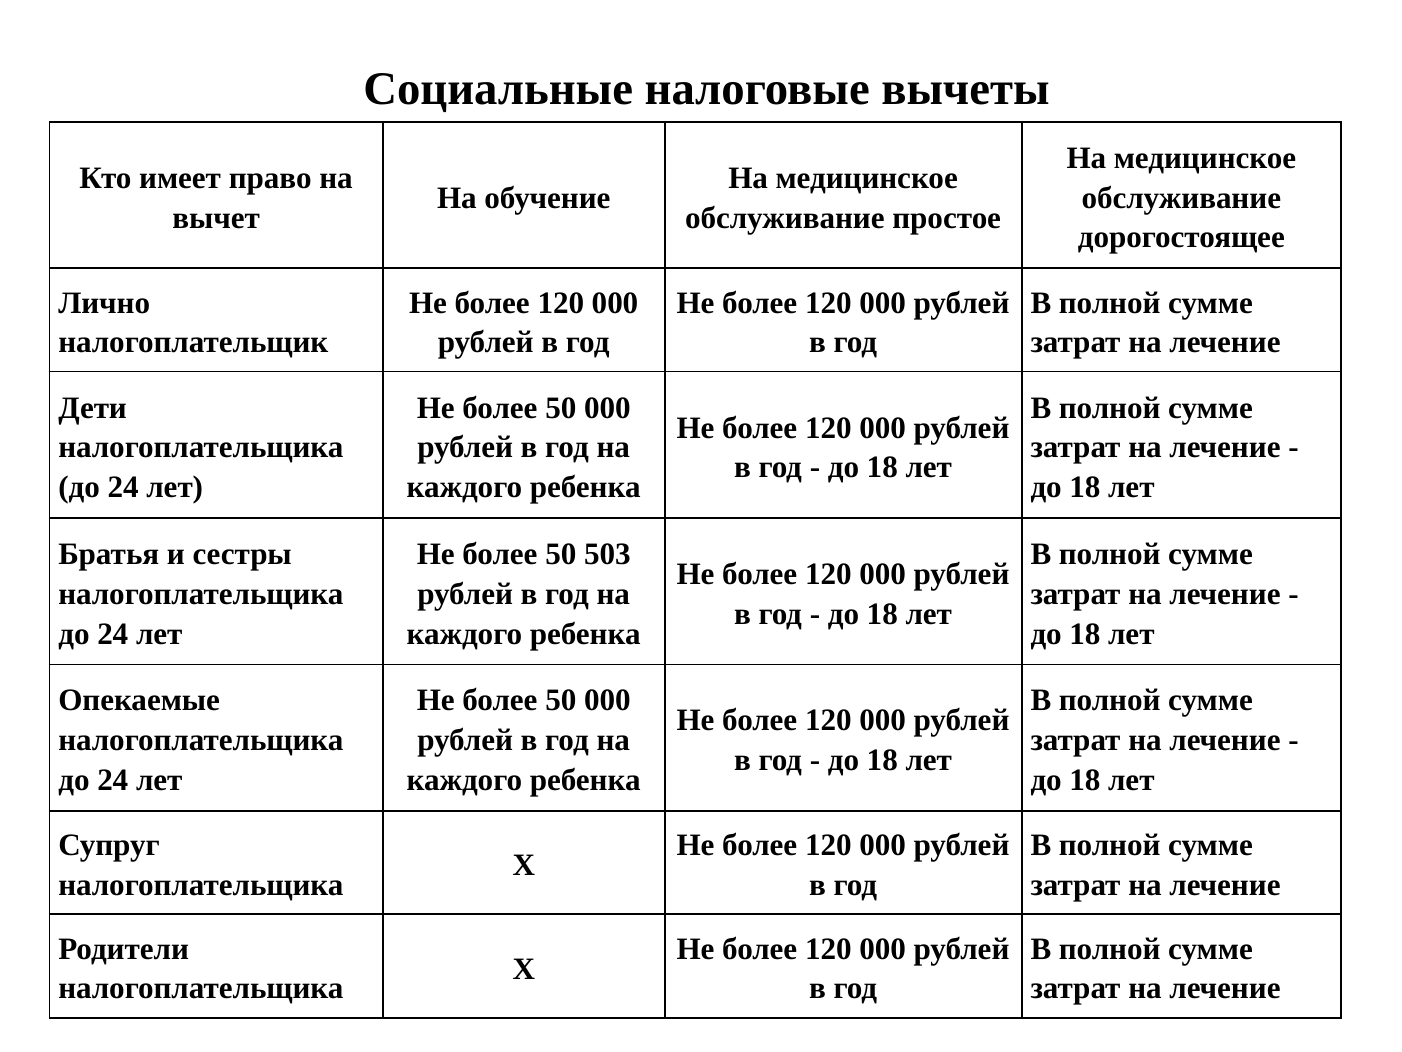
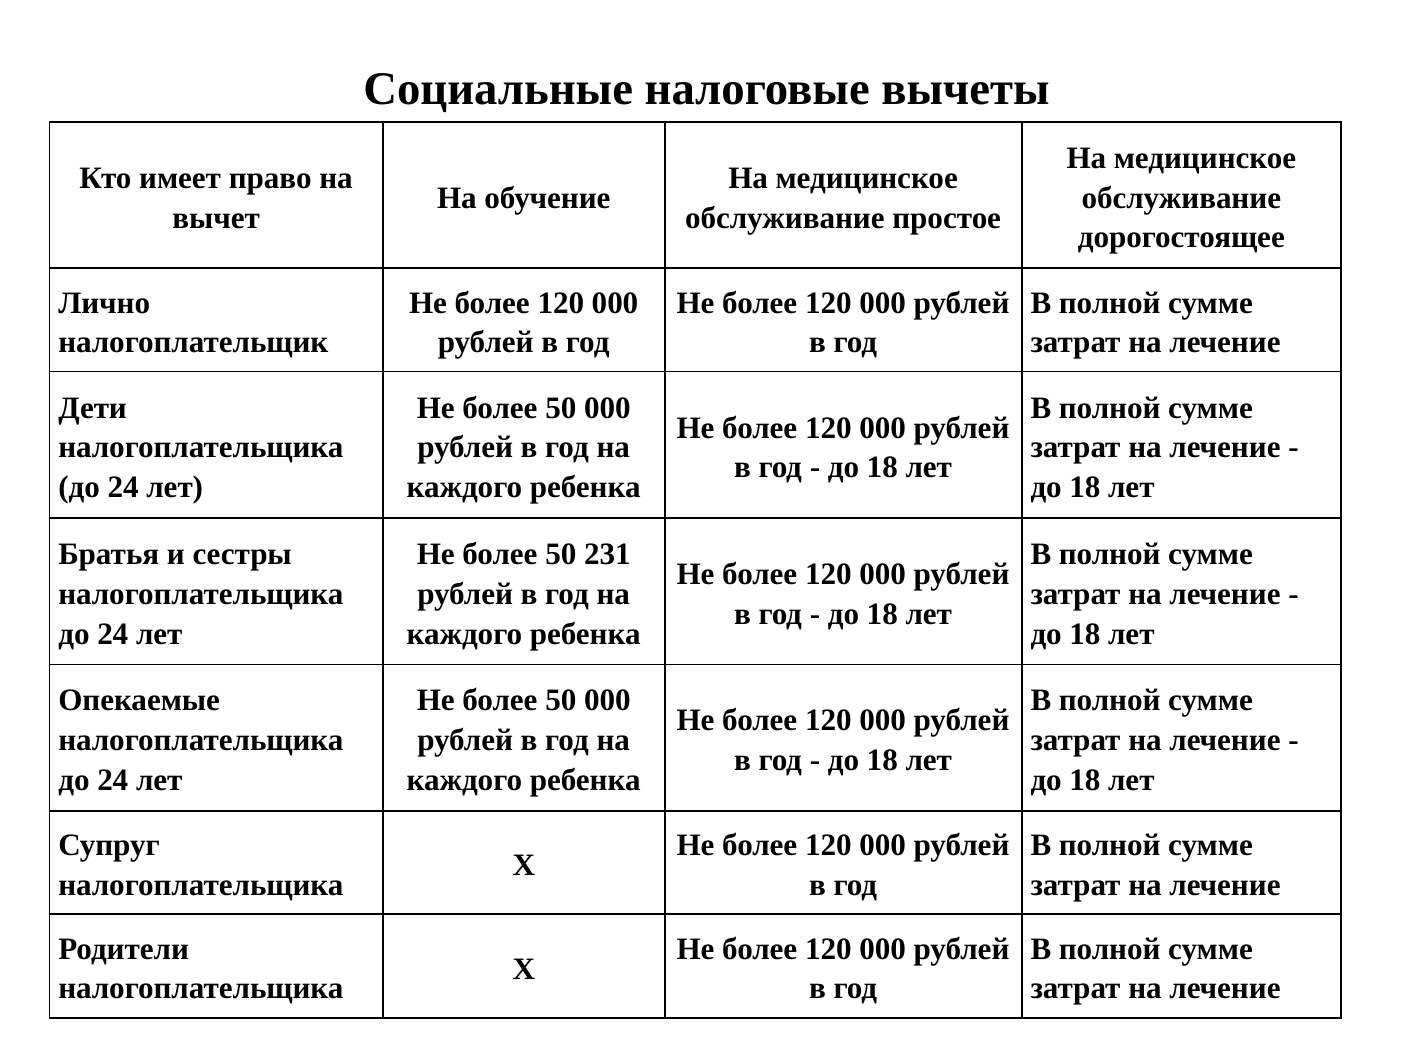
503: 503 -> 231 (607, 554)
